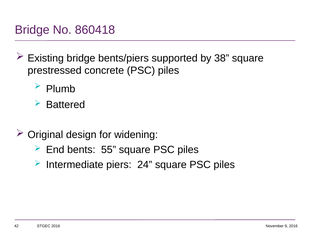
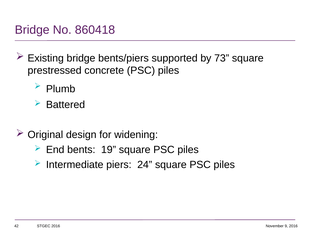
38: 38 -> 73 (222, 58)
55: 55 -> 19 (109, 149)
